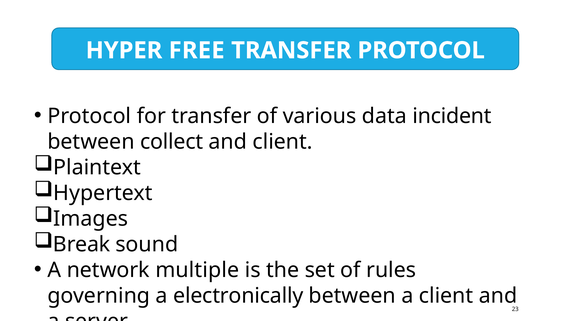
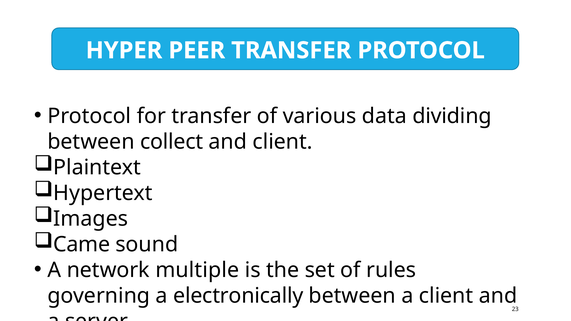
FREE: FREE -> PEER (197, 50)
incident: incident -> dividing (452, 116)
Break: Break -> Came (82, 245)
